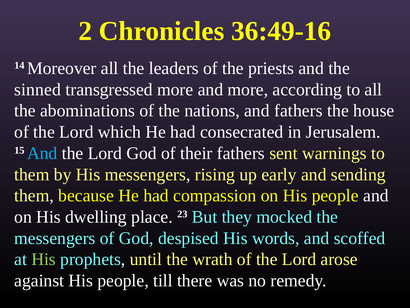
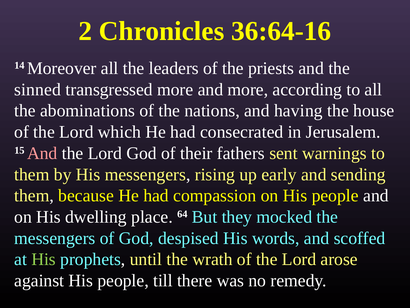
36:49-16: 36:49-16 -> 36:64-16 (281, 31)
and fathers: fathers -> having (298, 111)
And colour: light blue -> pink (42, 153)
23: 23 -> 64 (182, 214)
